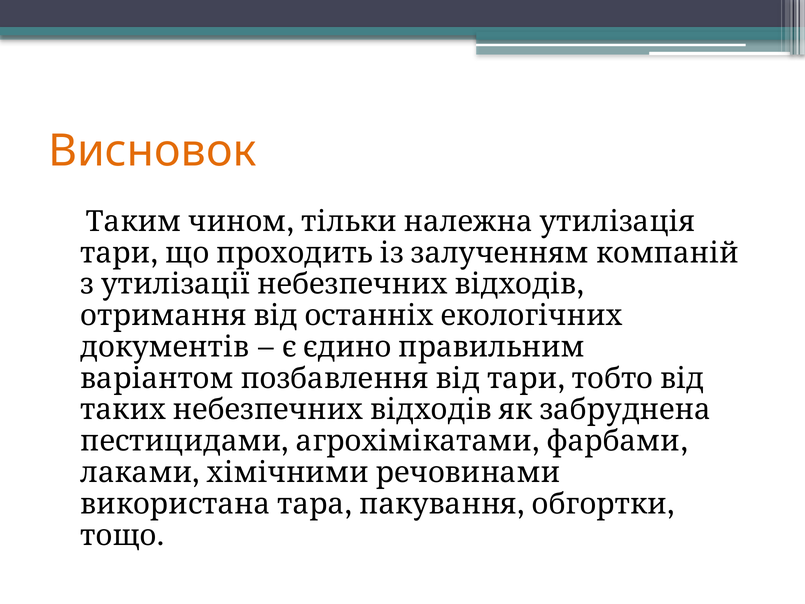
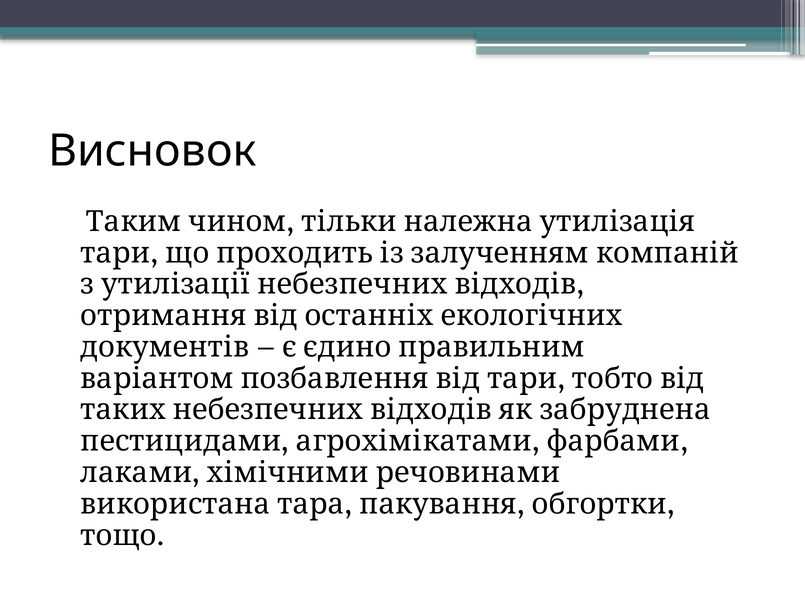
Висновок colour: orange -> black (152, 151)
